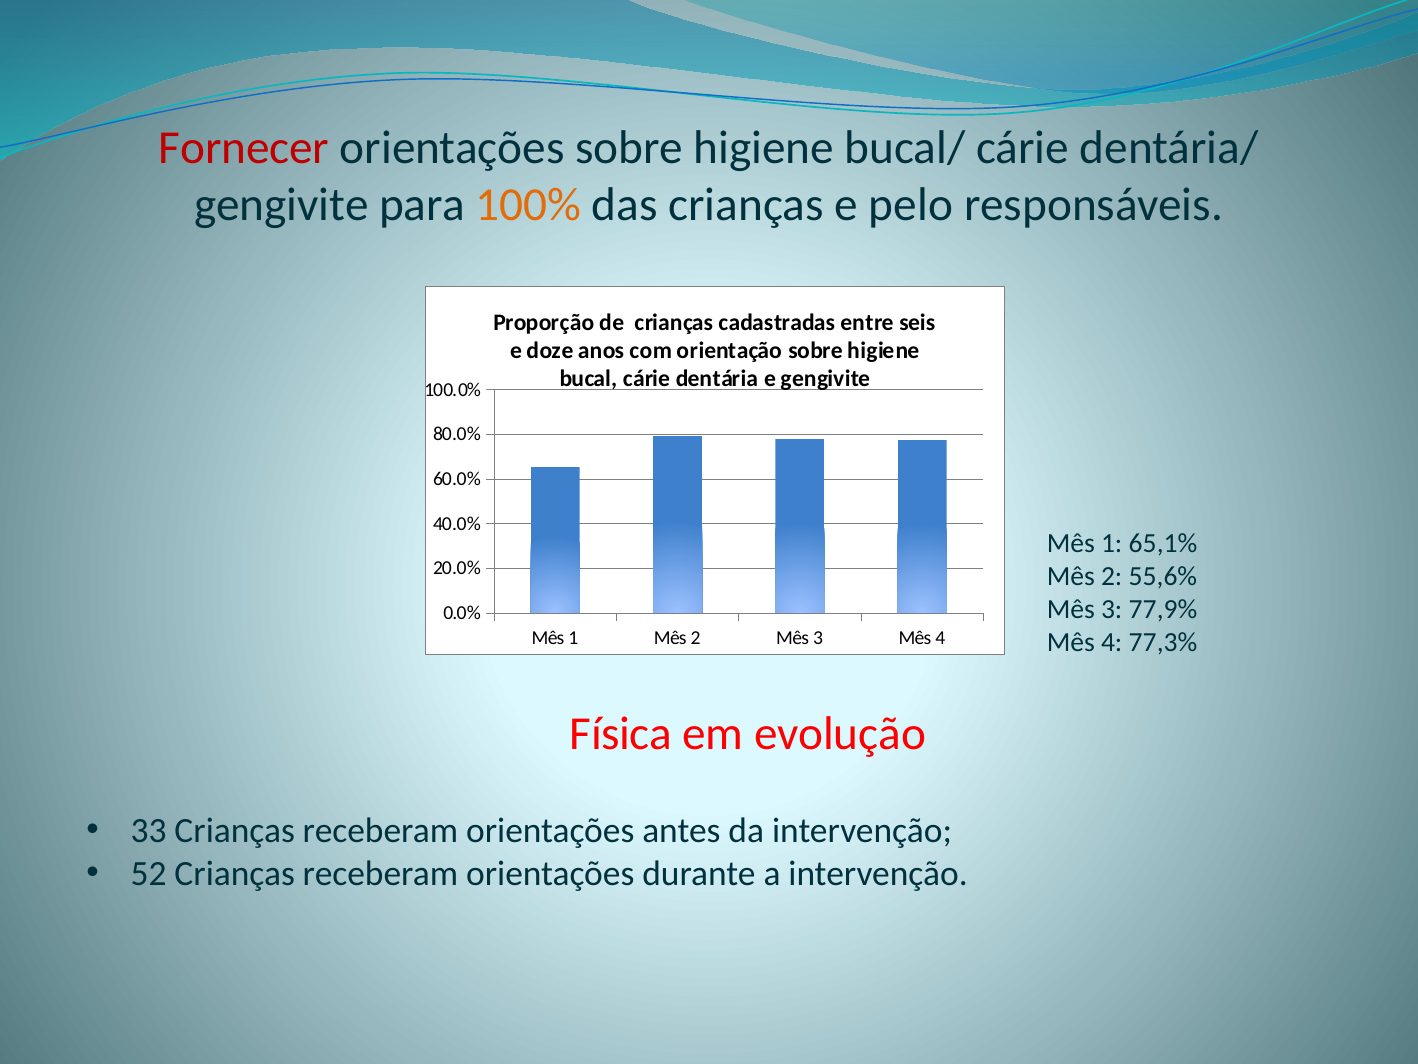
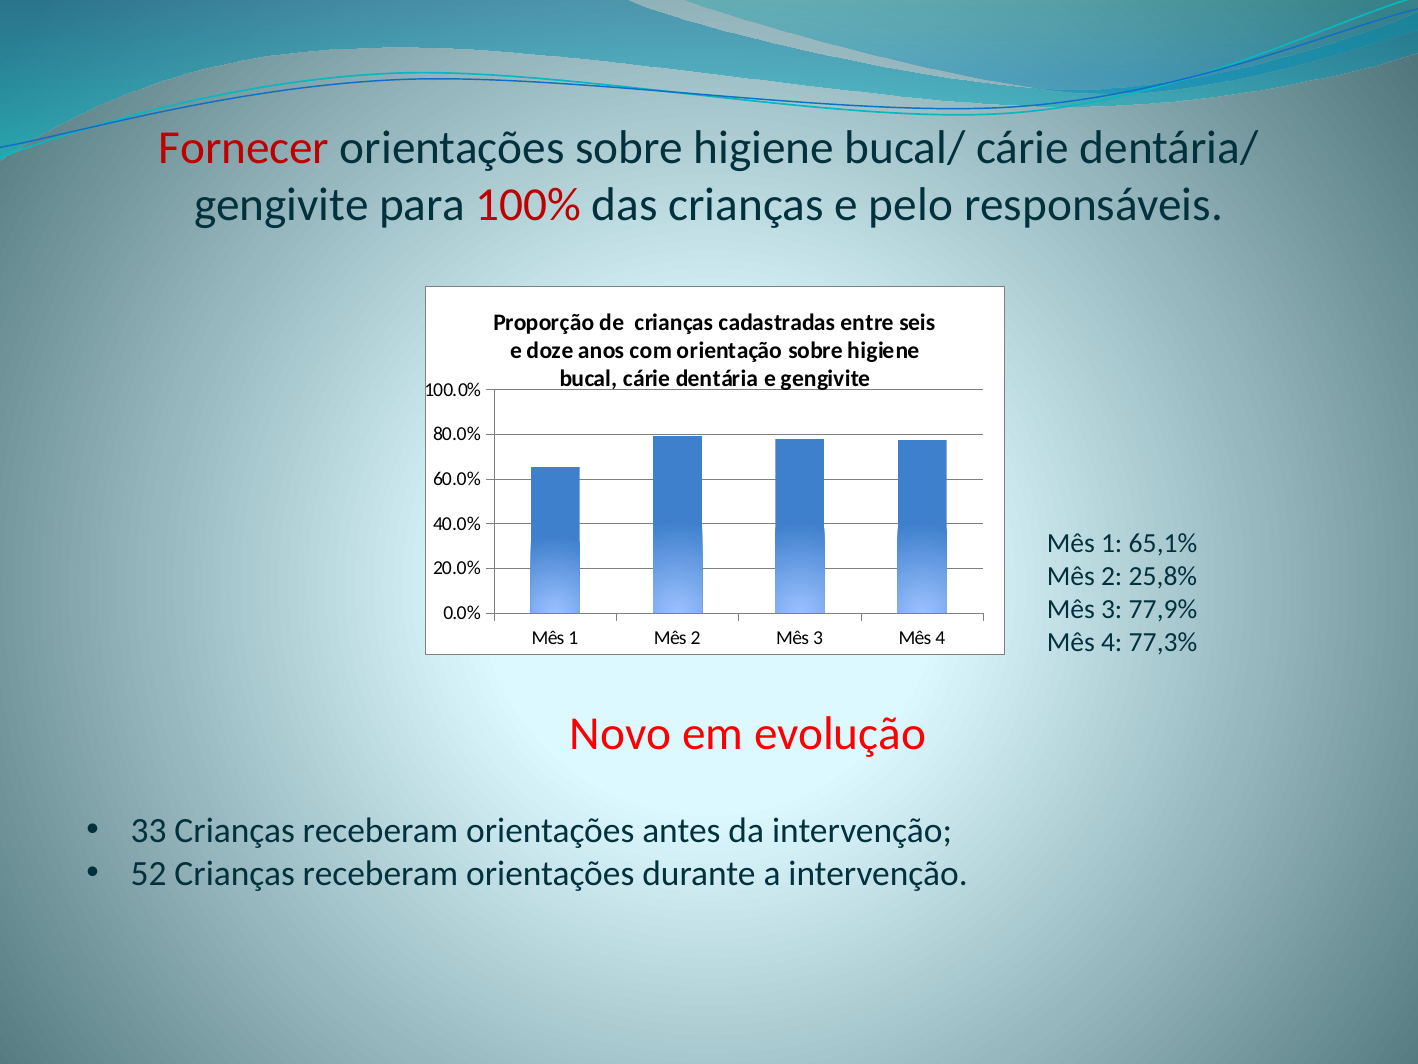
100% colour: orange -> red (528, 205)
55,6%: 55,6% -> 25,8% (1163, 576)
Física: Física -> Novo (621, 733)
